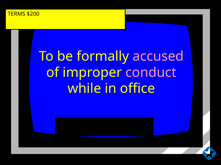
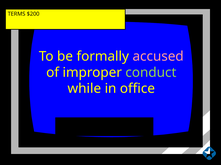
conduct colour: pink -> light green (151, 73)
